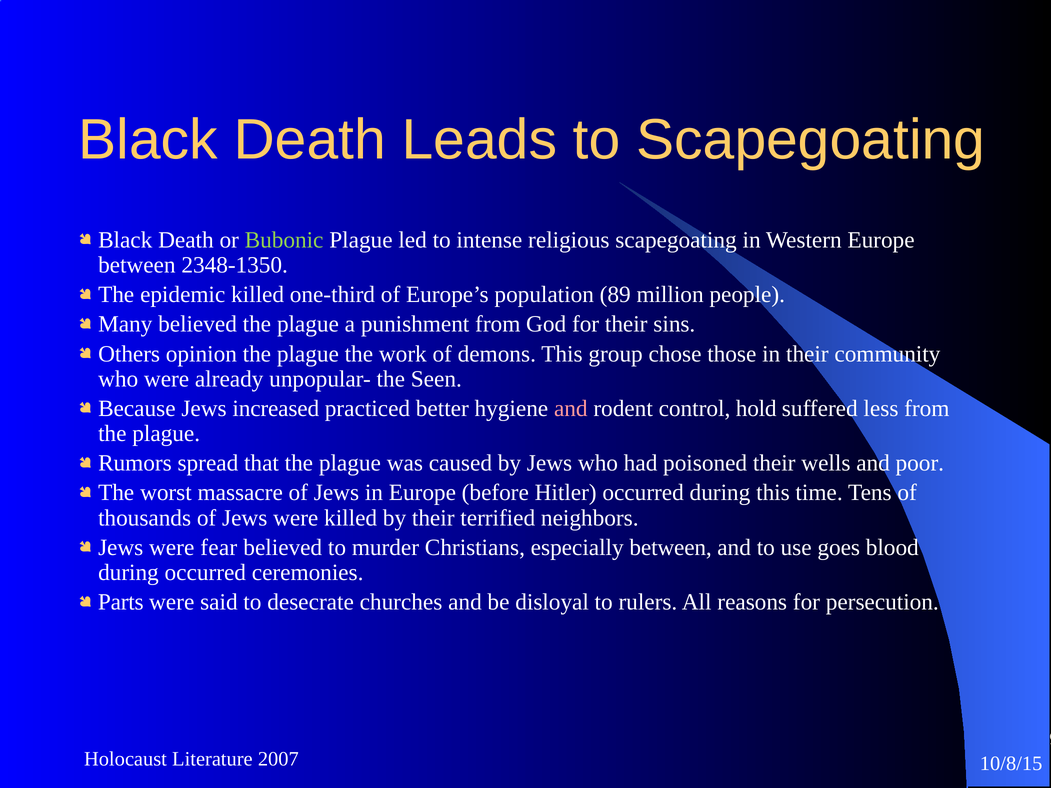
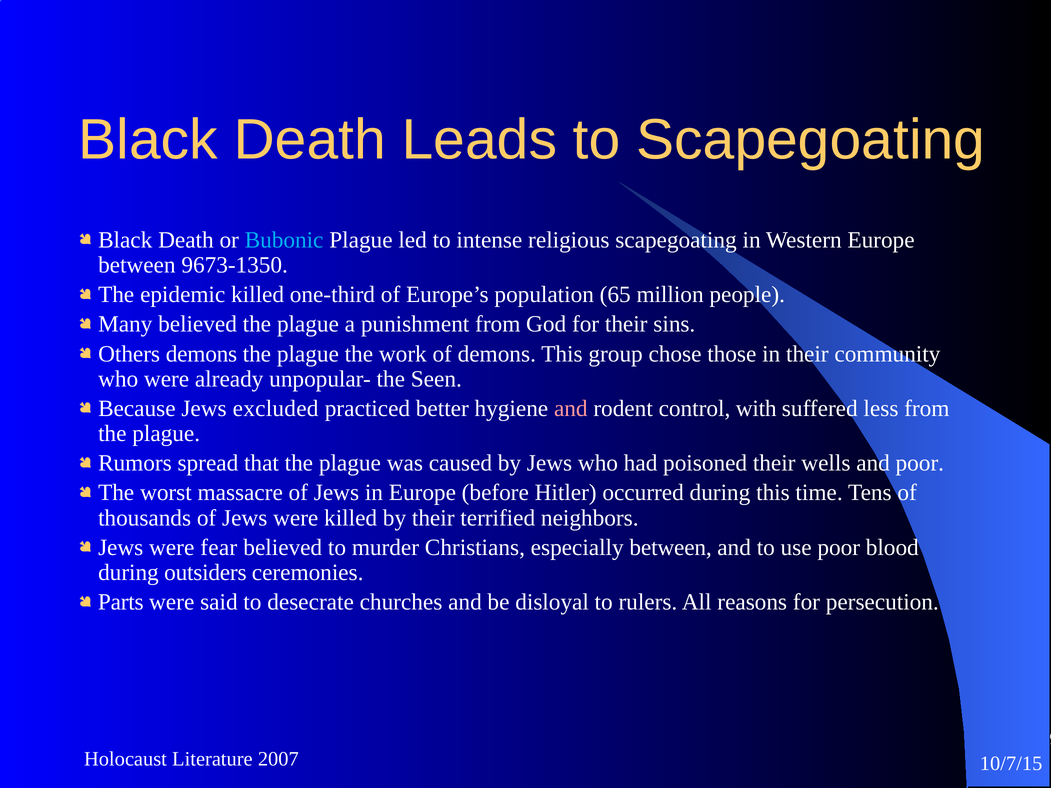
Bubonic colour: light green -> light blue (284, 240)
2348-1350: 2348-1350 -> 9673-1350 (235, 265)
89: 89 -> 65 (615, 295)
Others opinion: opinion -> demons (202, 354)
increased: increased -> excluded (276, 409)
hold: hold -> with (756, 409)
use goes: goes -> poor (839, 548)
during occurred: occurred -> outsiders (205, 573)
10/8/15: 10/8/15 -> 10/7/15 (1011, 764)
